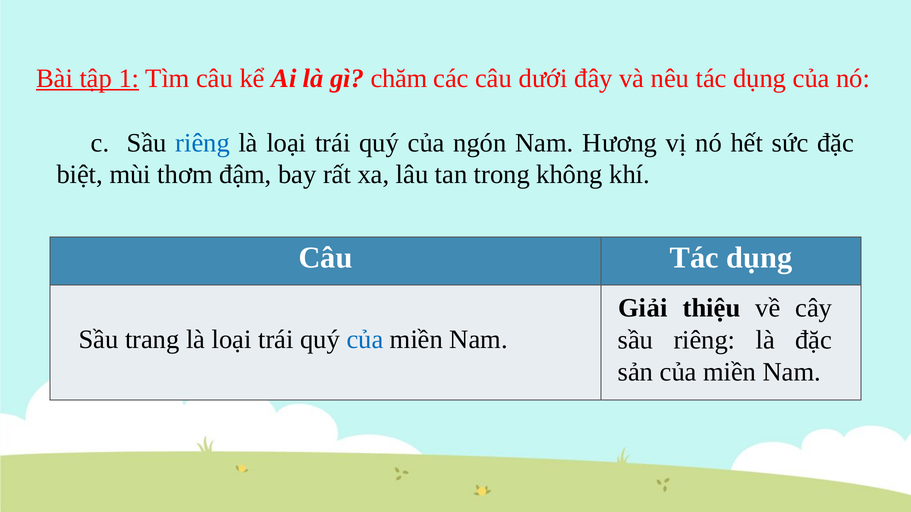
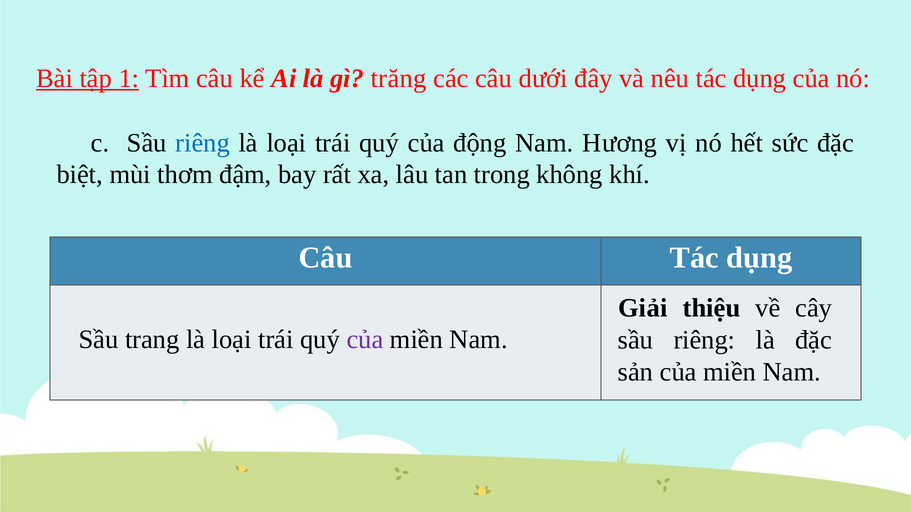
chăm: chăm -> trăng (399, 78)
ngón: ngón -> động (480, 143)
của colour: blue -> purple (365, 340)
